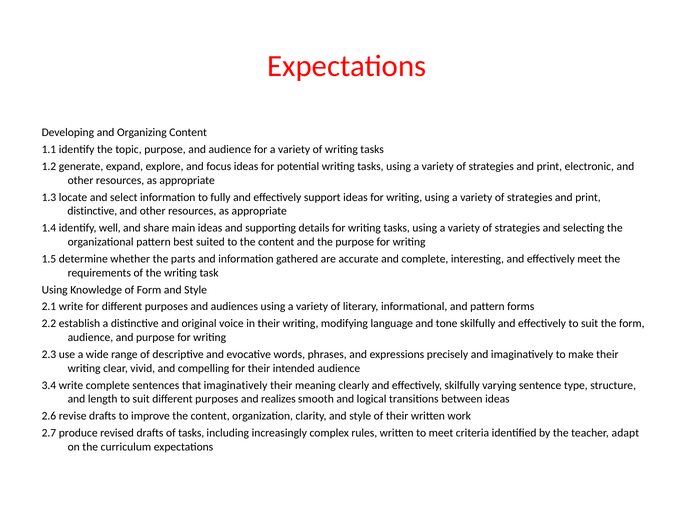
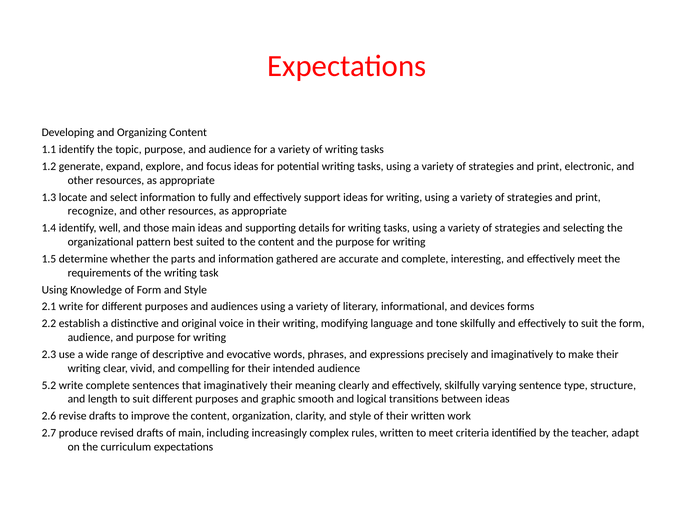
distinctive: distinctive -> recognize (92, 211)
share: share -> those (156, 228)
and pattern: pattern -> devices (487, 307)
3.4: 3.4 -> 5.2 (49, 386)
realizes: realizes -> graphic (278, 399)
of tasks: tasks -> main (191, 433)
